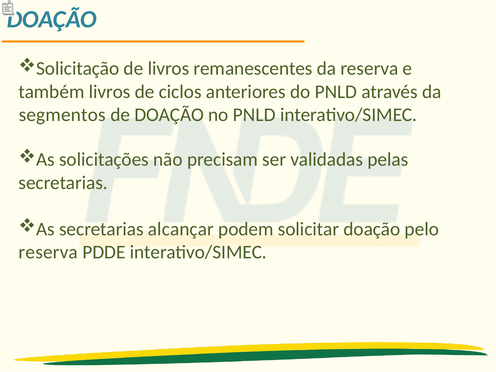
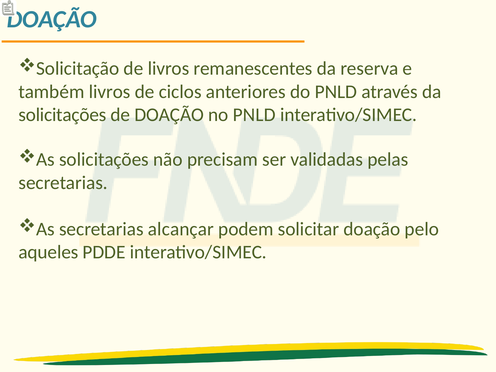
segmentos: segmentos -> solicitações (62, 115)
reserva: reserva -> aqueles (48, 252)
